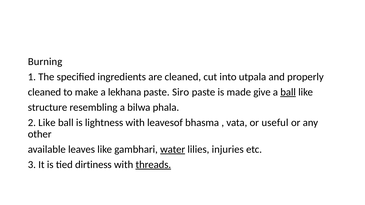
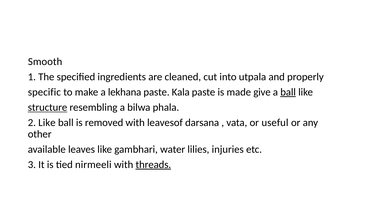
Burning: Burning -> Smooth (45, 62)
cleaned: cleaned -> specific (44, 92)
Siro: Siro -> Kala (181, 92)
structure underline: none -> present (48, 108)
lightness: lightness -> removed (104, 123)
bhasma: bhasma -> darsana (202, 123)
water underline: present -> none (173, 150)
dirtiness: dirtiness -> nirmeeli (93, 165)
